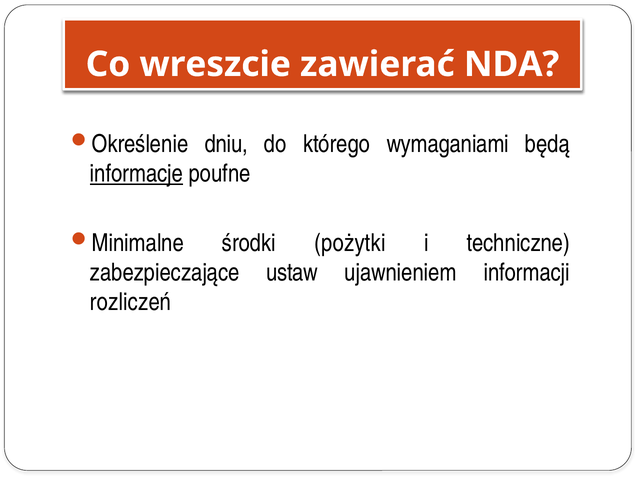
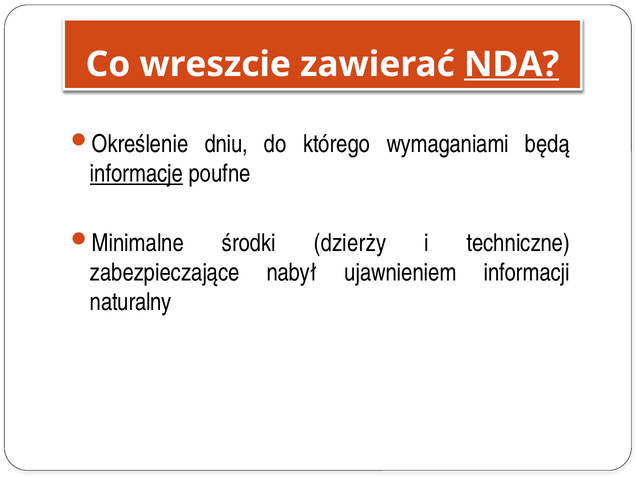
NDA underline: none -> present (512, 64)
pożytki: pożytki -> dzierży (350, 243)
ustaw: ustaw -> nabył (292, 273)
rozliczeń: rozliczeń -> naturalny (131, 302)
